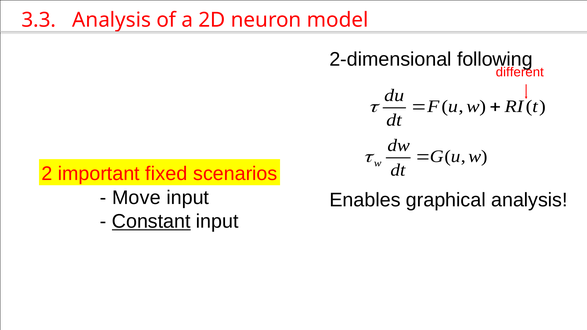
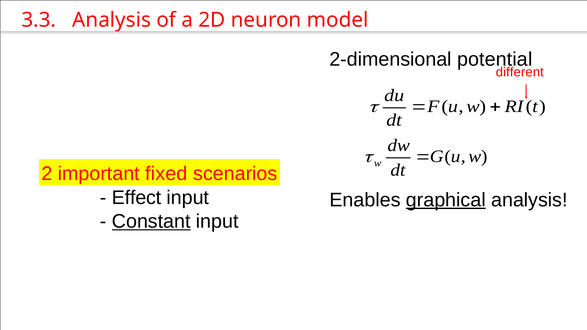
following: following -> potential (495, 59)
Move: Move -> Effect (137, 198)
graphical underline: none -> present (446, 200)
